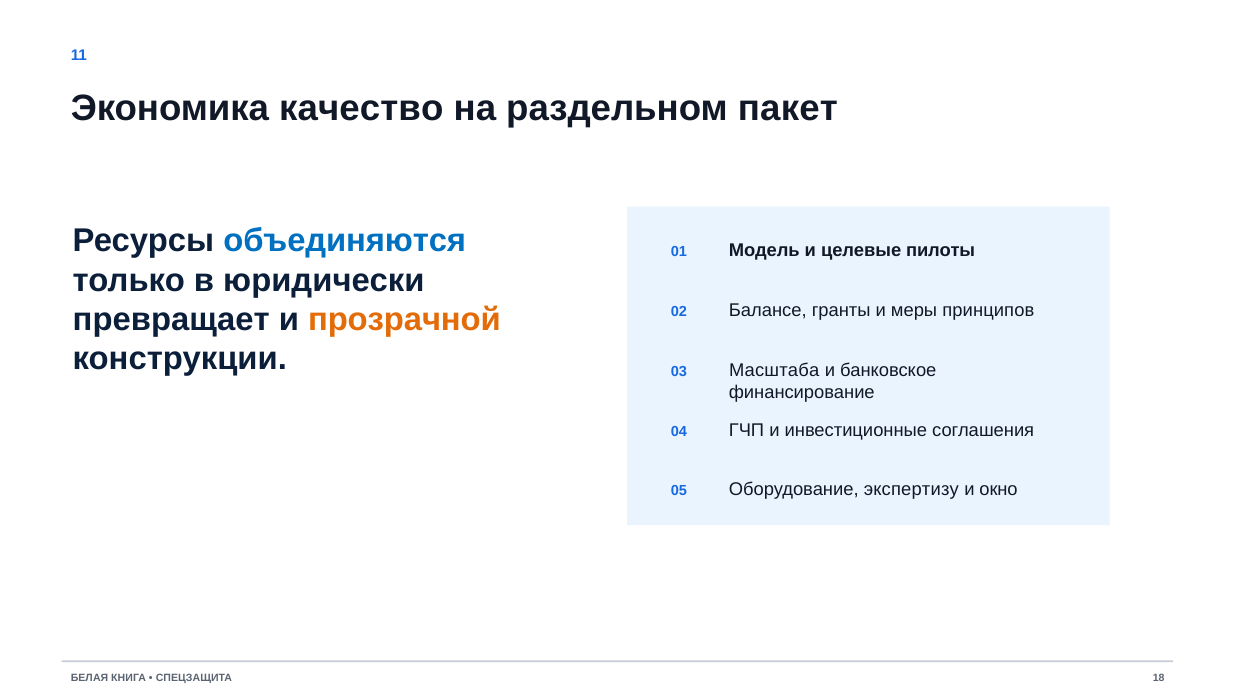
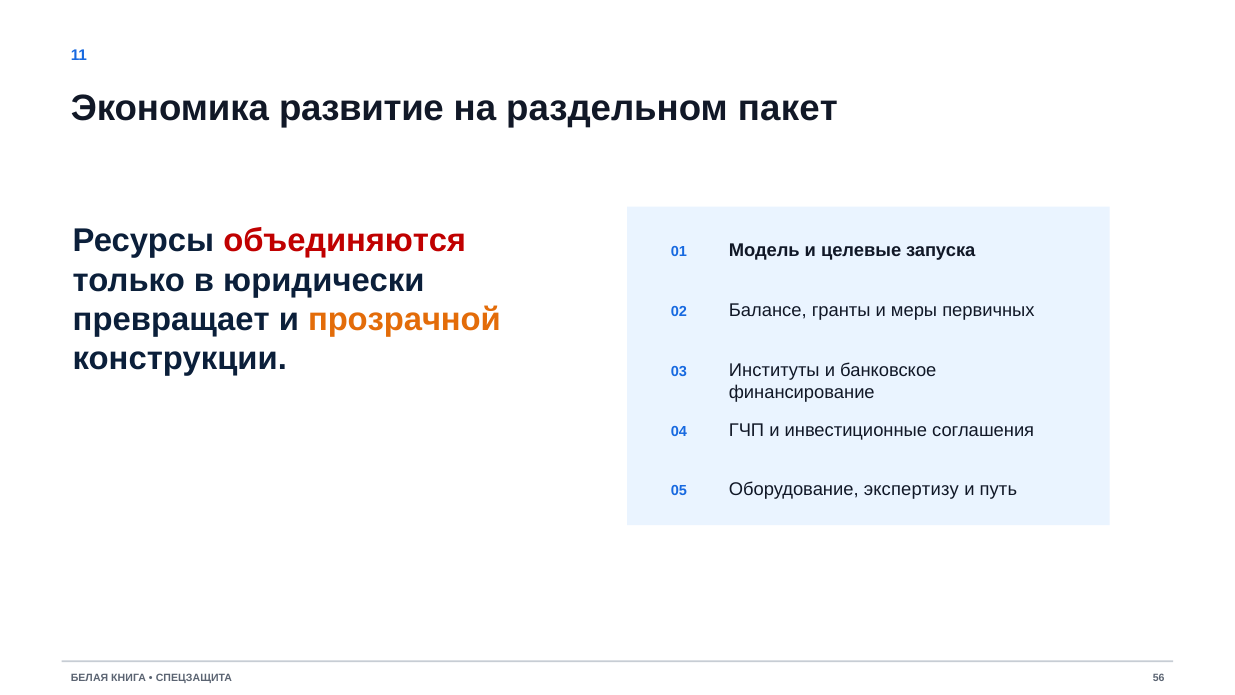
качество: качество -> развитие (361, 108)
объединяются colour: blue -> red (345, 241)
пилоты: пилоты -> запуска (941, 250)
принципов: принципов -> первичных (988, 310)
Масштаба: Масштаба -> Институты (774, 370)
окно: окно -> путь (998, 490)
18: 18 -> 56 (1159, 677)
